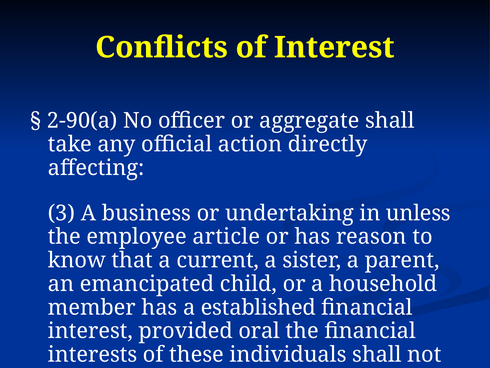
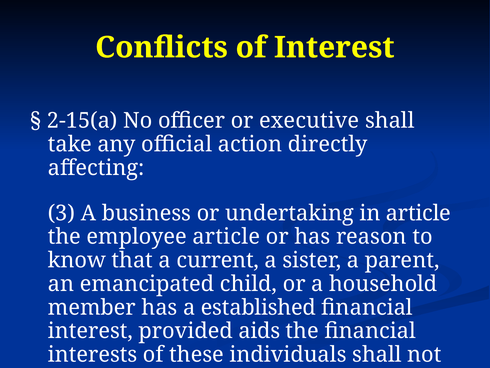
2-90(a: 2-90(a -> 2-15(a (82, 121)
aggregate: aggregate -> executive (309, 121)
in unless: unless -> article (418, 213)
oral: oral -> aids (259, 331)
